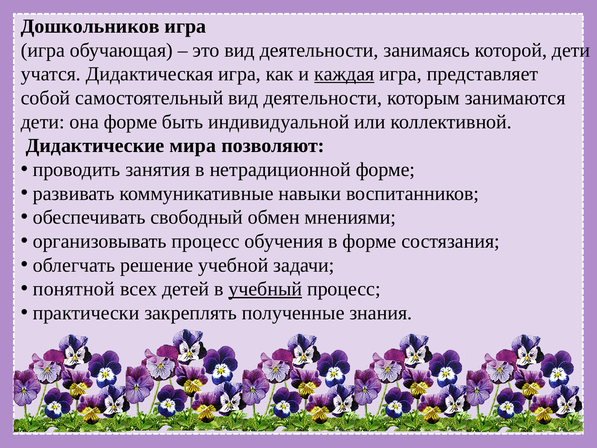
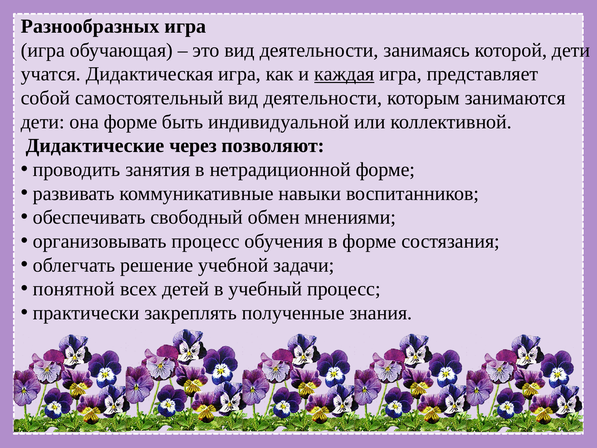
Дошкольников: Дошкольников -> Разнообразных (90, 26)
мира: мира -> через (193, 146)
учебный underline: present -> none (265, 289)
